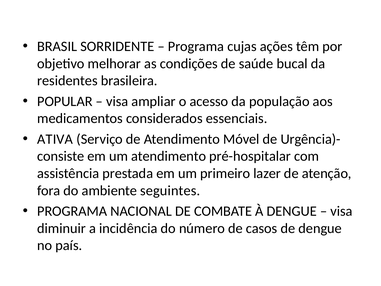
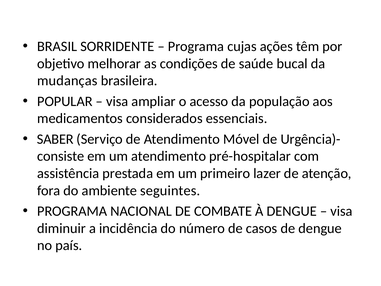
residentes: residentes -> mudanças (67, 81)
ATIVA: ATIVA -> SABER (55, 139)
